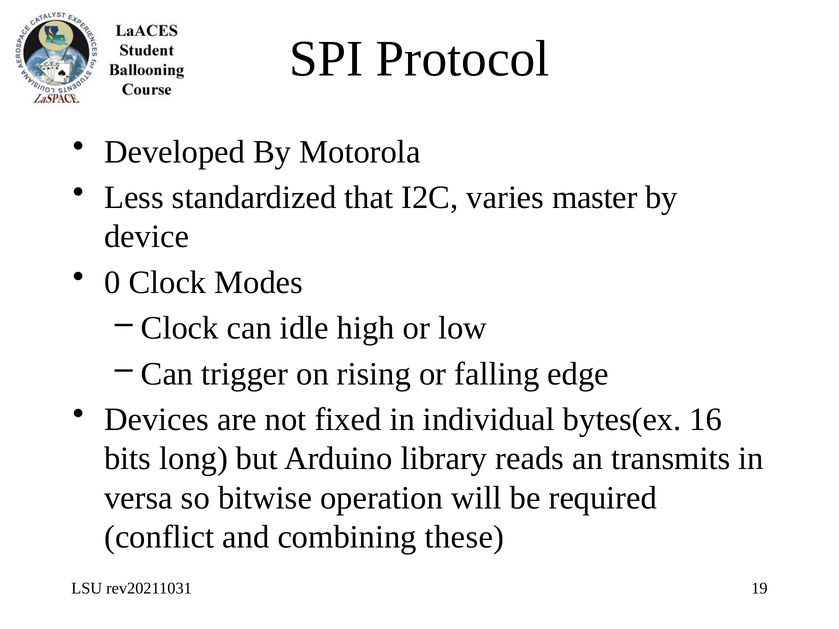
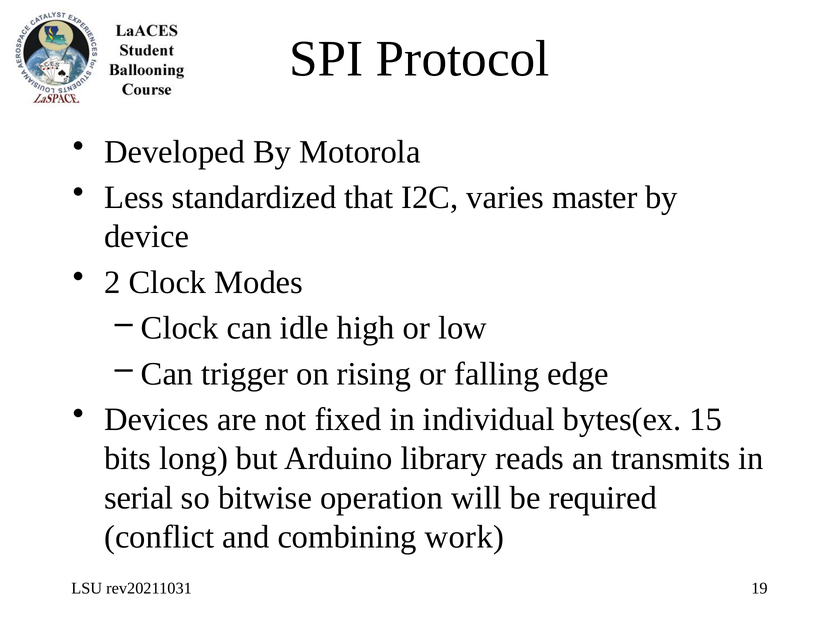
0: 0 -> 2 (112, 283)
16: 16 -> 15 (706, 420)
versa: versa -> serial (139, 498)
these: these -> work (465, 537)
